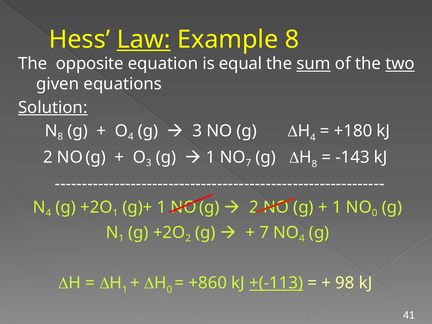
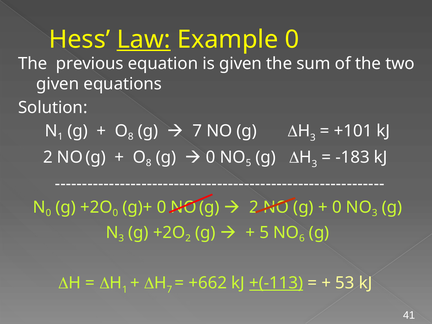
Example 8: 8 -> 0 (292, 40)
opposite: opposite -> previous (90, 64)
is equal: equal -> given (241, 64)
sum underline: present -> none (314, 64)
two underline: present -> none (400, 64)
Solution underline: present -> none (53, 107)
8: 8 -> 1 (60, 137)
4: 4 -> 8 (131, 137)
3: 3 -> 7 (197, 131)
4: 4 -> 3 (313, 138)
+180: +180 -> +101 (353, 131)
3: 3 -> 8 (149, 163)
1: 1 -> 0 (211, 157)
NO 7: 7 -> 5 (248, 163)
8: 8 -> 3 (314, 164)
-143: -143 -> -183 (353, 157)
4: 4 -> 0 (48, 213)
1: 1 -> 0 (115, 213)
g)+ 1: 1 -> 0 (162, 207)
1: 1 -> 0 (337, 207)
NO 0: 0 -> 3 (375, 213)
1: 1 -> 3 (121, 238)
7: 7 -> 5 (264, 233)
NO 4: 4 -> 6 (302, 238)
0: 0 -> 7 (169, 290)
+860: +860 -> +662 (208, 283)
98: 98 -> 53 (345, 283)
